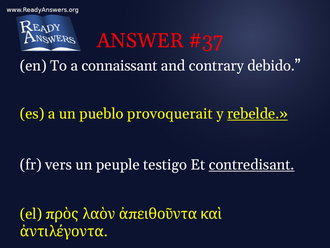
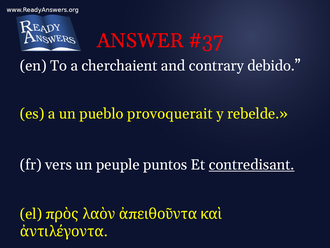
connaissant: connaissant -> cherchaient (119, 66)
rebelde underline: present -> none (257, 114)
testigo: testigo -> puntos (165, 164)
